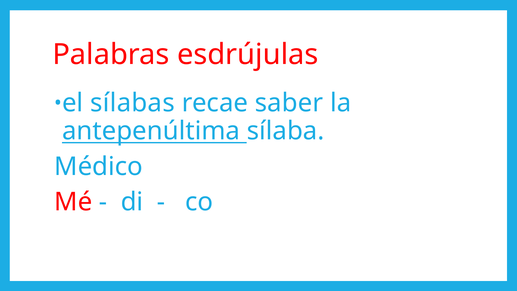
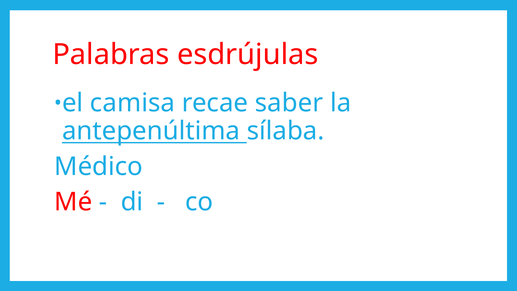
sílabas: sílabas -> camisa (133, 103)
